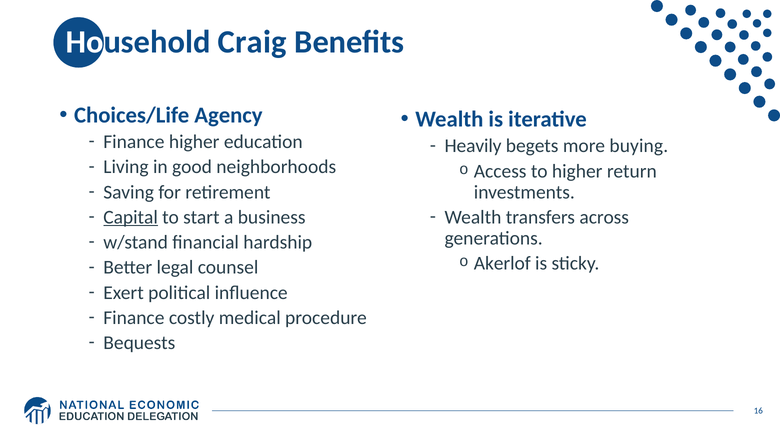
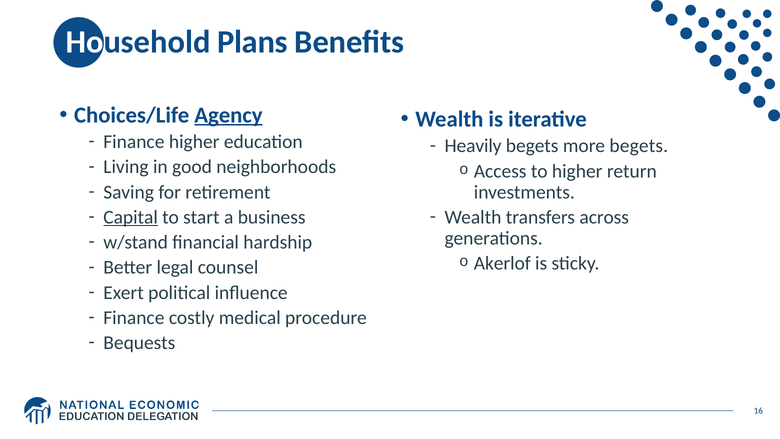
Craig: Craig -> Plans (253, 42)
Agency underline: none -> present (228, 115)
more buying: buying -> begets (639, 146)
